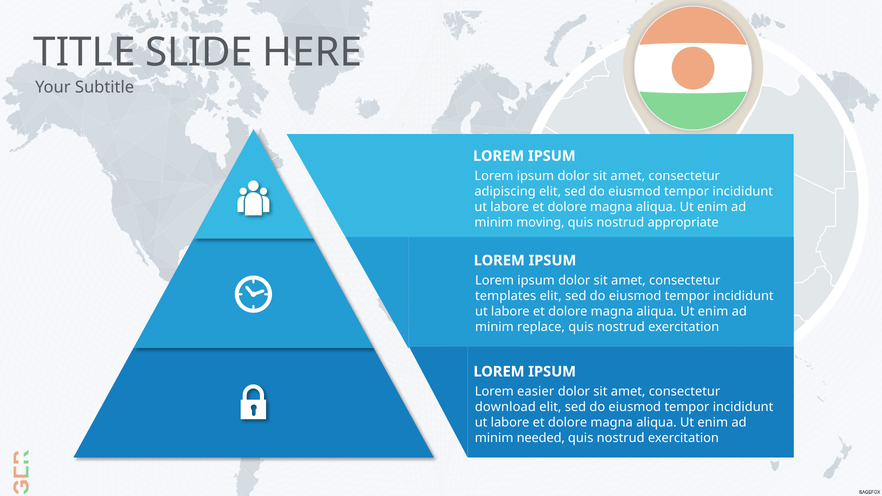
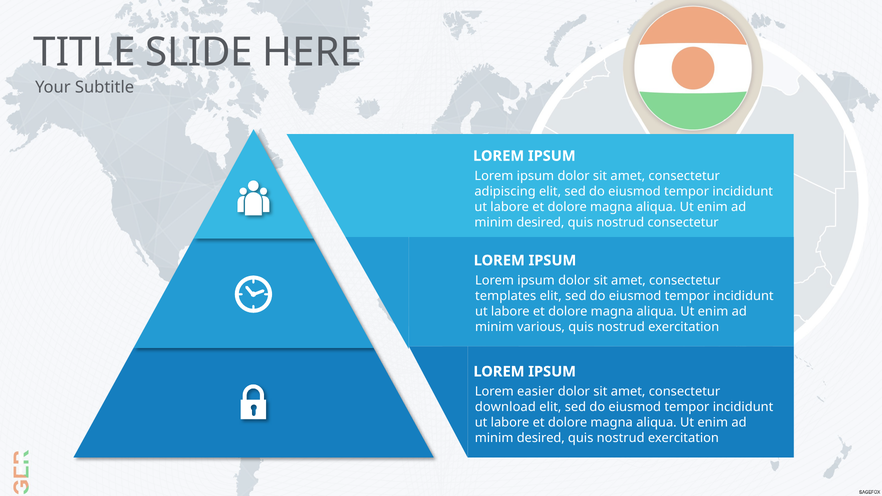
moving: moving -> desired (540, 222)
nostrud appropriate: appropriate -> consectetur (683, 222)
replace: replace -> various (541, 327)
needed: needed -> desired (541, 438)
